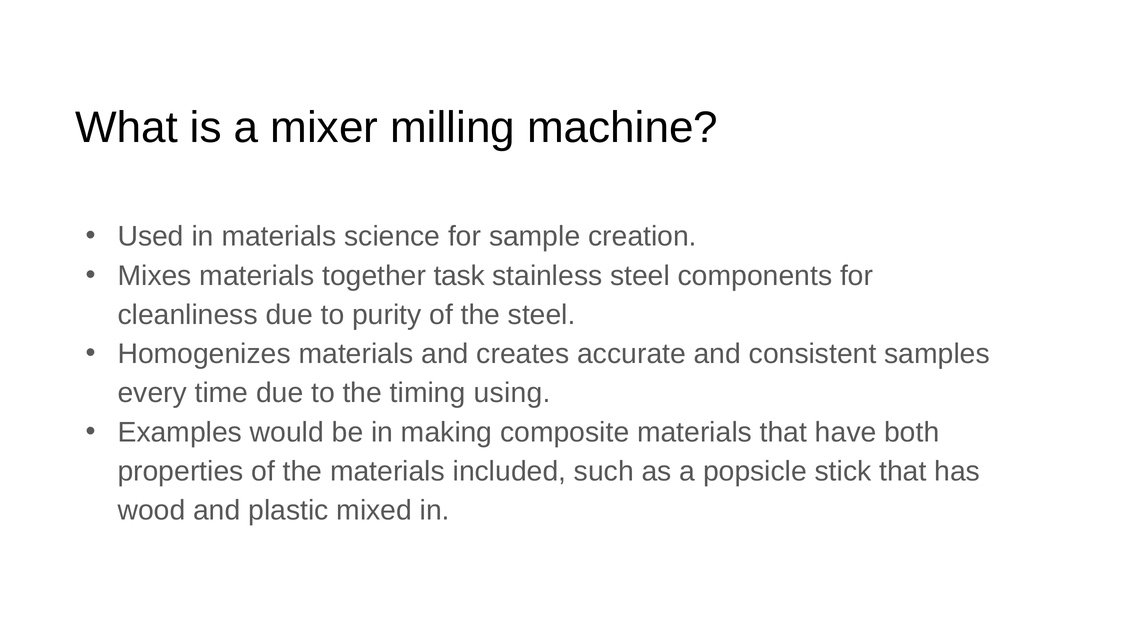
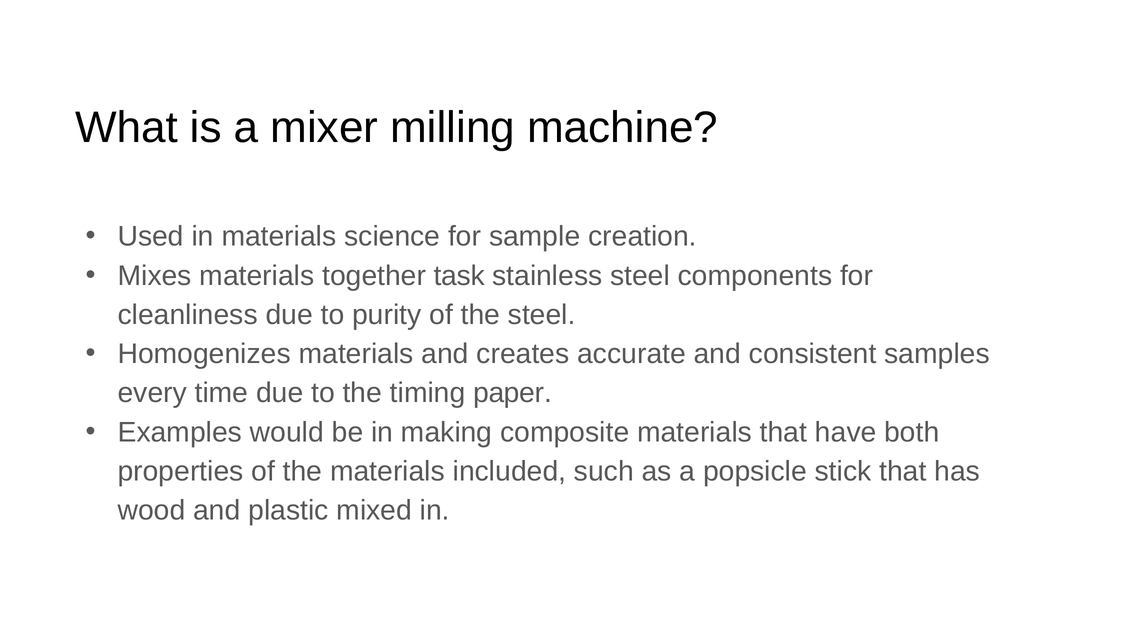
using: using -> paper (512, 393)
